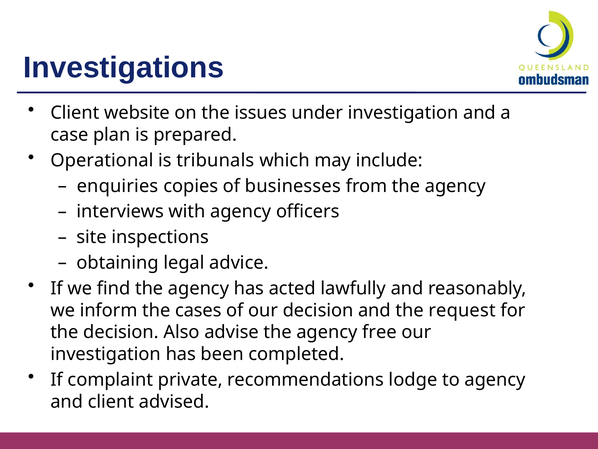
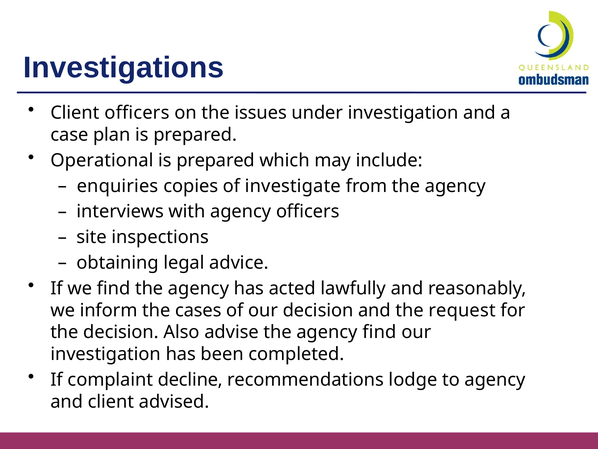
Client website: website -> officers (137, 113)
tribunals: tribunals -> prepared (216, 160)
businesses: businesses -> investigate (293, 186)
agency free: free -> find (379, 332)
private: private -> decline (190, 379)
